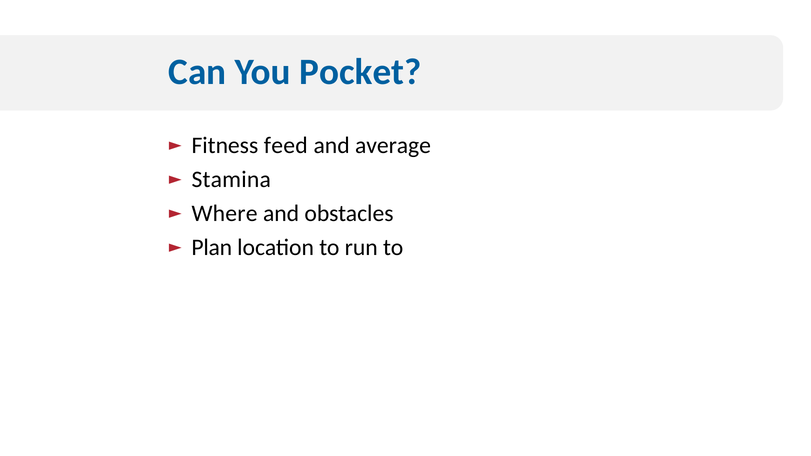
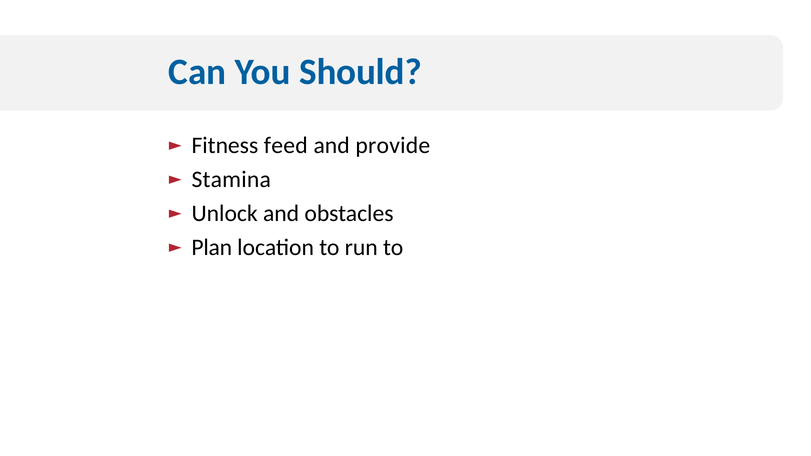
Pocket: Pocket -> Should (361, 72)
average: average -> provide (393, 145)
Where: Where -> Unlock (225, 213)
